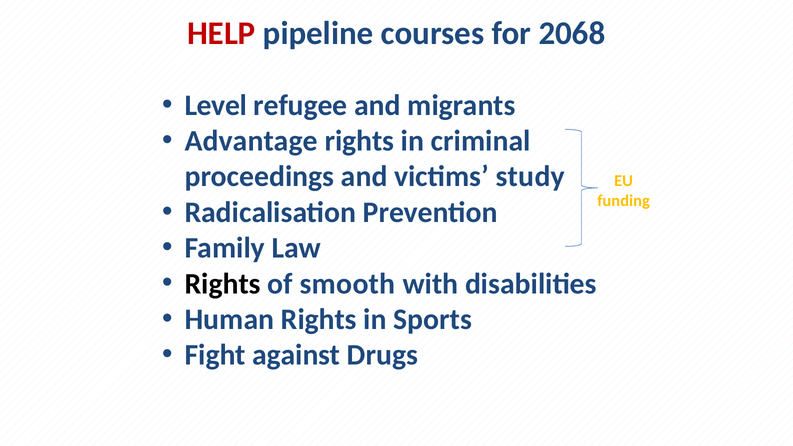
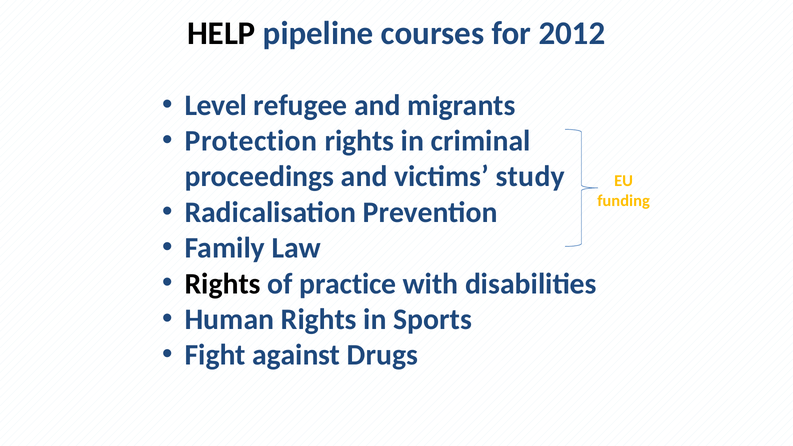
HELP colour: red -> black (221, 34)
2068: 2068 -> 2012 (572, 34)
Advantage: Advantage -> Protection (251, 141)
smooth: smooth -> practice (348, 284)
